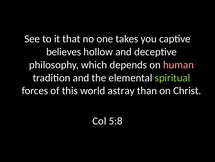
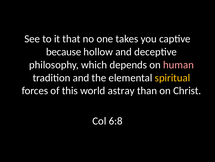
believes: believes -> because (64, 52)
spiritual colour: light green -> yellow (172, 77)
5:8: 5:8 -> 6:8 (116, 120)
